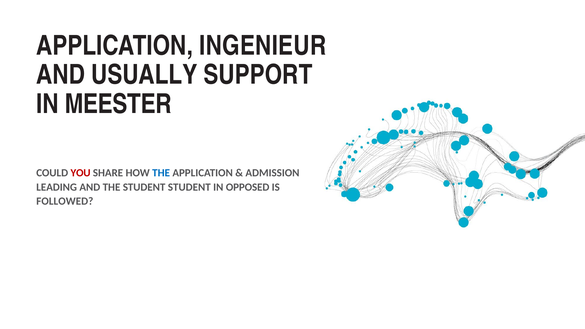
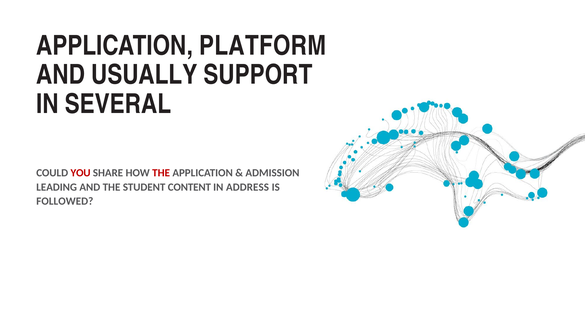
INGENIEUR: INGENIEUR -> PLATFORM (263, 46)
MEESTER: MEESTER -> SEVERAL (118, 104)
THE colour: blue -> red (161, 173)
STUDENT STUDENT: STUDENT -> CONTENT (189, 187)
OPPOSED: OPPOSED -> ADDRESS (248, 187)
